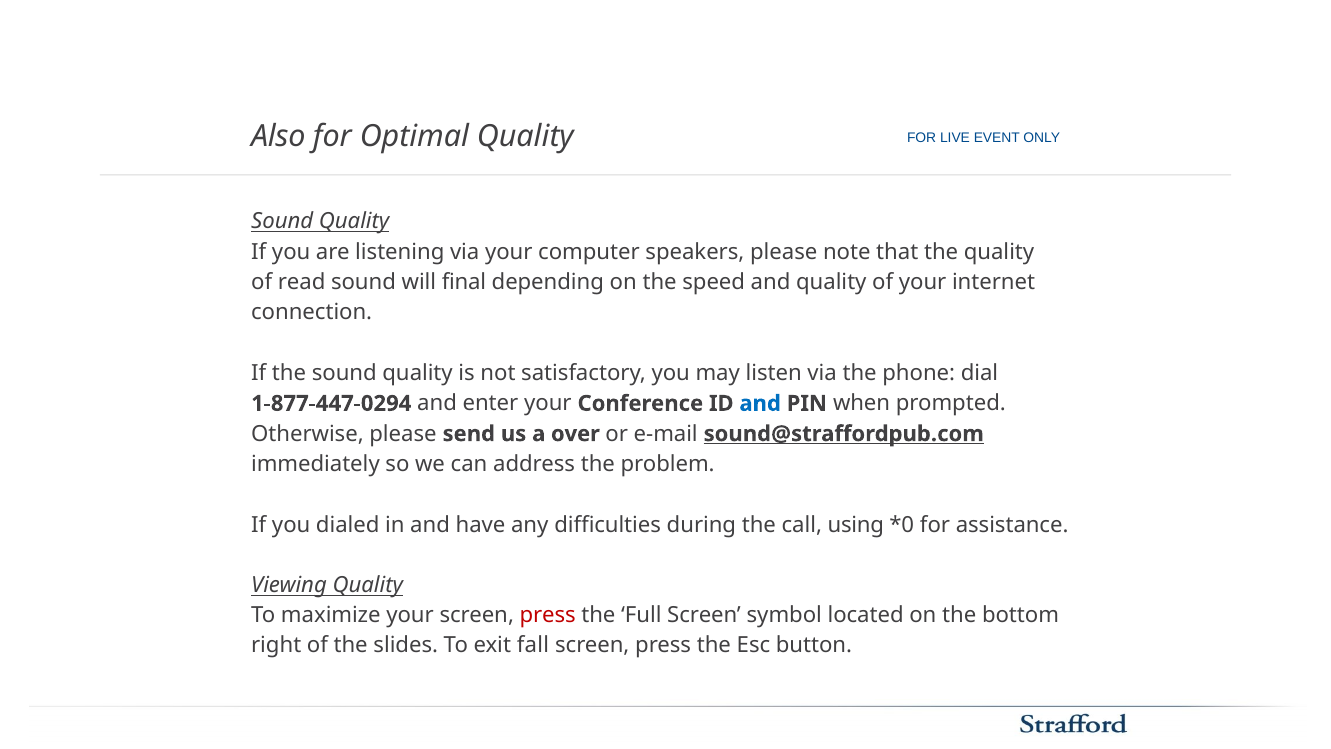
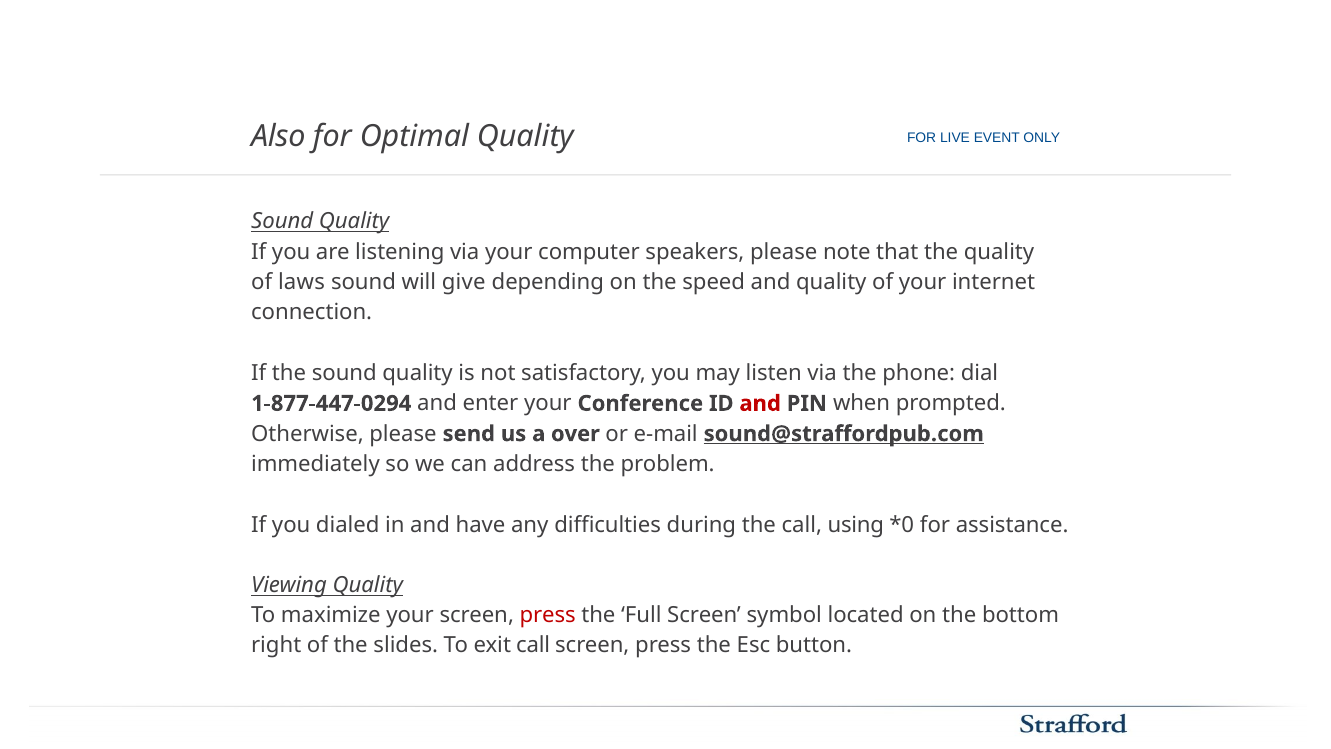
read: read -> laws (301, 282)
final: final -> give (464, 282)
and colour: blue -> red (760, 403)
exit fall: fall -> call (533, 645)
